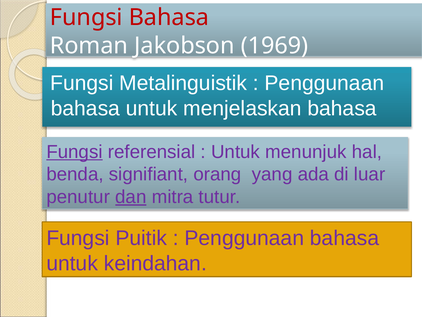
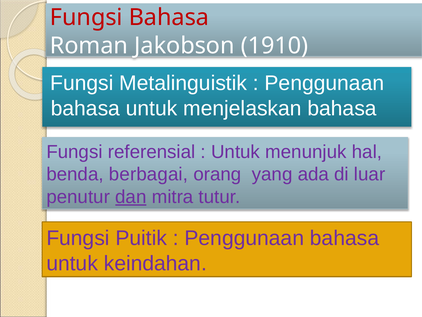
1969: 1969 -> 1910 (275, 46)
Fungsi underline: present -> none (74, 152)
signifiant: signifiant -> berbagai (148, 174)
